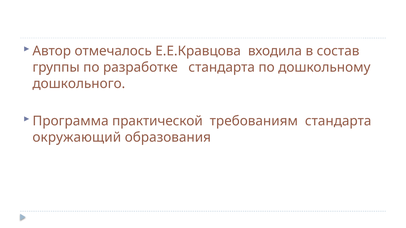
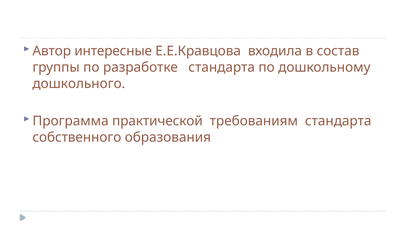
отмечалось: отмечалось -> интересные (113, 51)
окружающий: окружающий -> собственного (77, 138)
